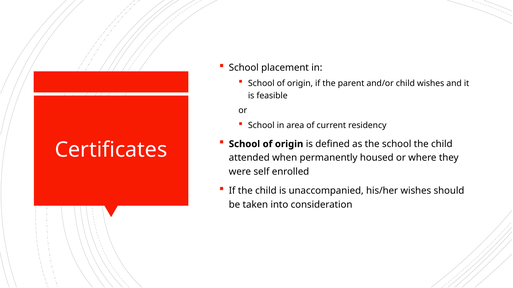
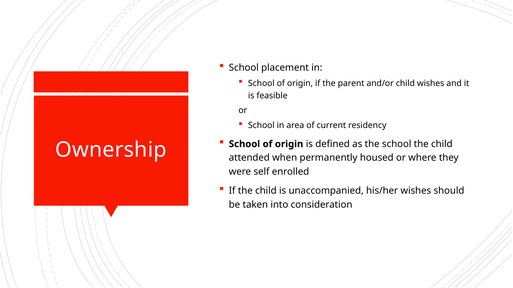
Certificates: Certificates -> Ownership (111, 150)
